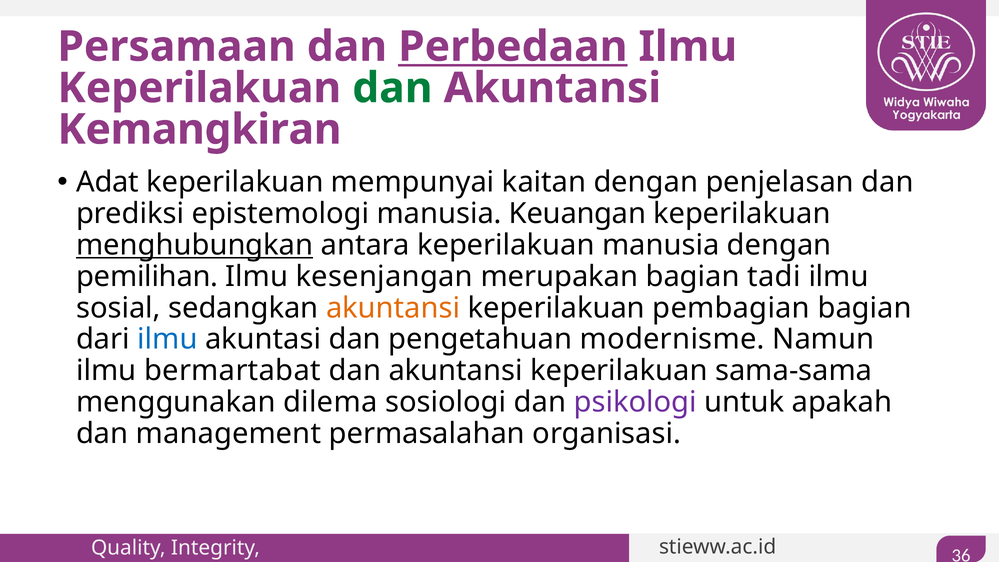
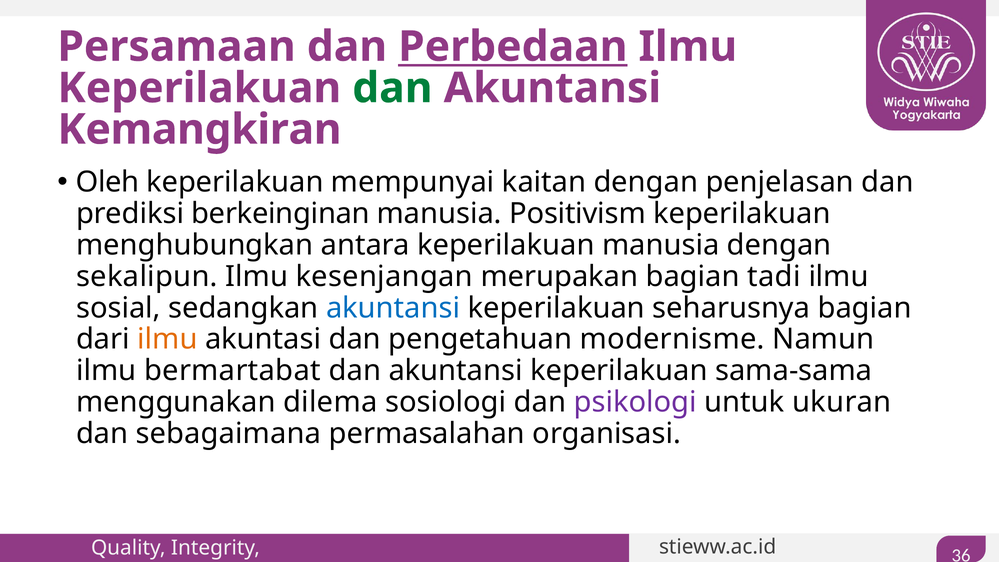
Adat: Adat -> Oleh (108, 182)
epistemologi: epistemologi -> berkeinginan (281, 214)
Keuangan: Keuangan -> Positivism (577, 214)
menghubungkan underline: present -> none (195, 245)
pemilihan: pemilihan -> sekalipun (147, 276)
akuntansi colour: orange -> blue (393, 308)
pembagian: pembagian -> seharusnya (731, 308)
ilmu colour: blue -> orange (167, 339)
apakah: apakah -> ukuran (842, 402)
management: management -> sebagaimana (228, 434)
